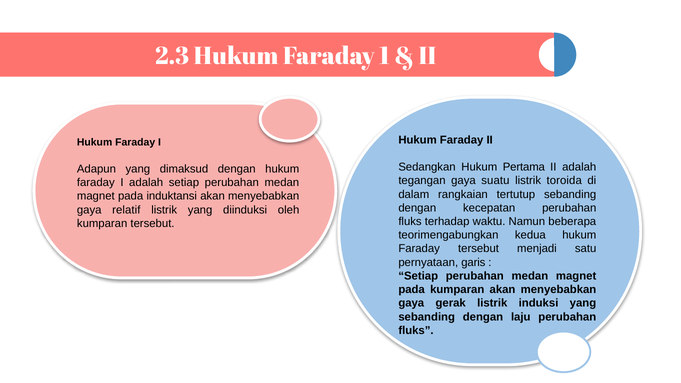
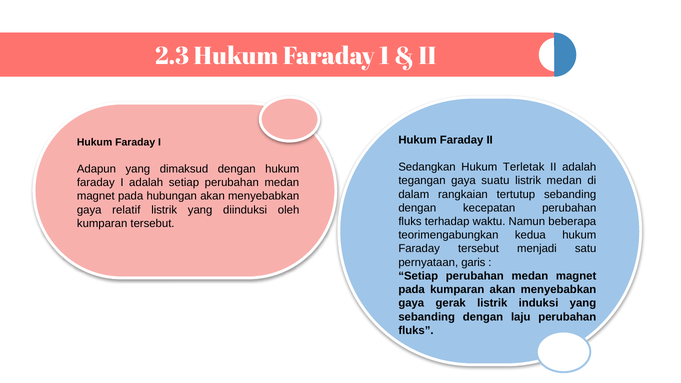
Pertama: Pertama -> Terletak (524, 167)
listrik toroida: toroida -> medan (564, 181)
induktansi: induktansi -> hubungan (172, 196)
